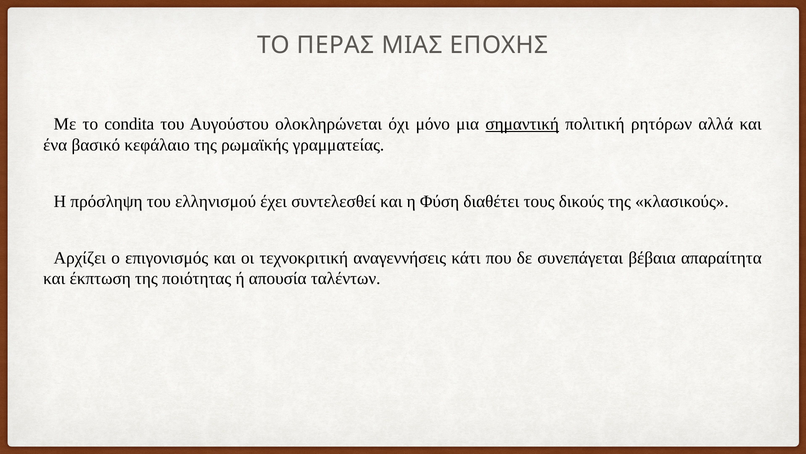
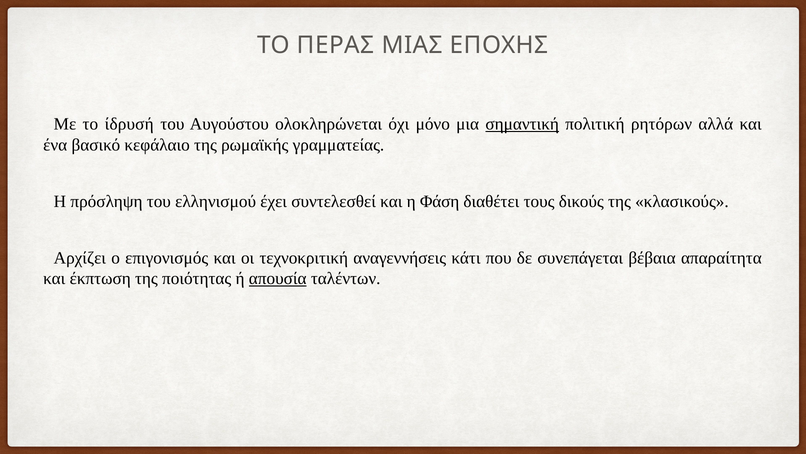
condita: condita -> ίδρυσή (129, 124)
Φύση: Φύση -> Φάση (440, 201)
απουσία underline: none -> present (278, 278)
